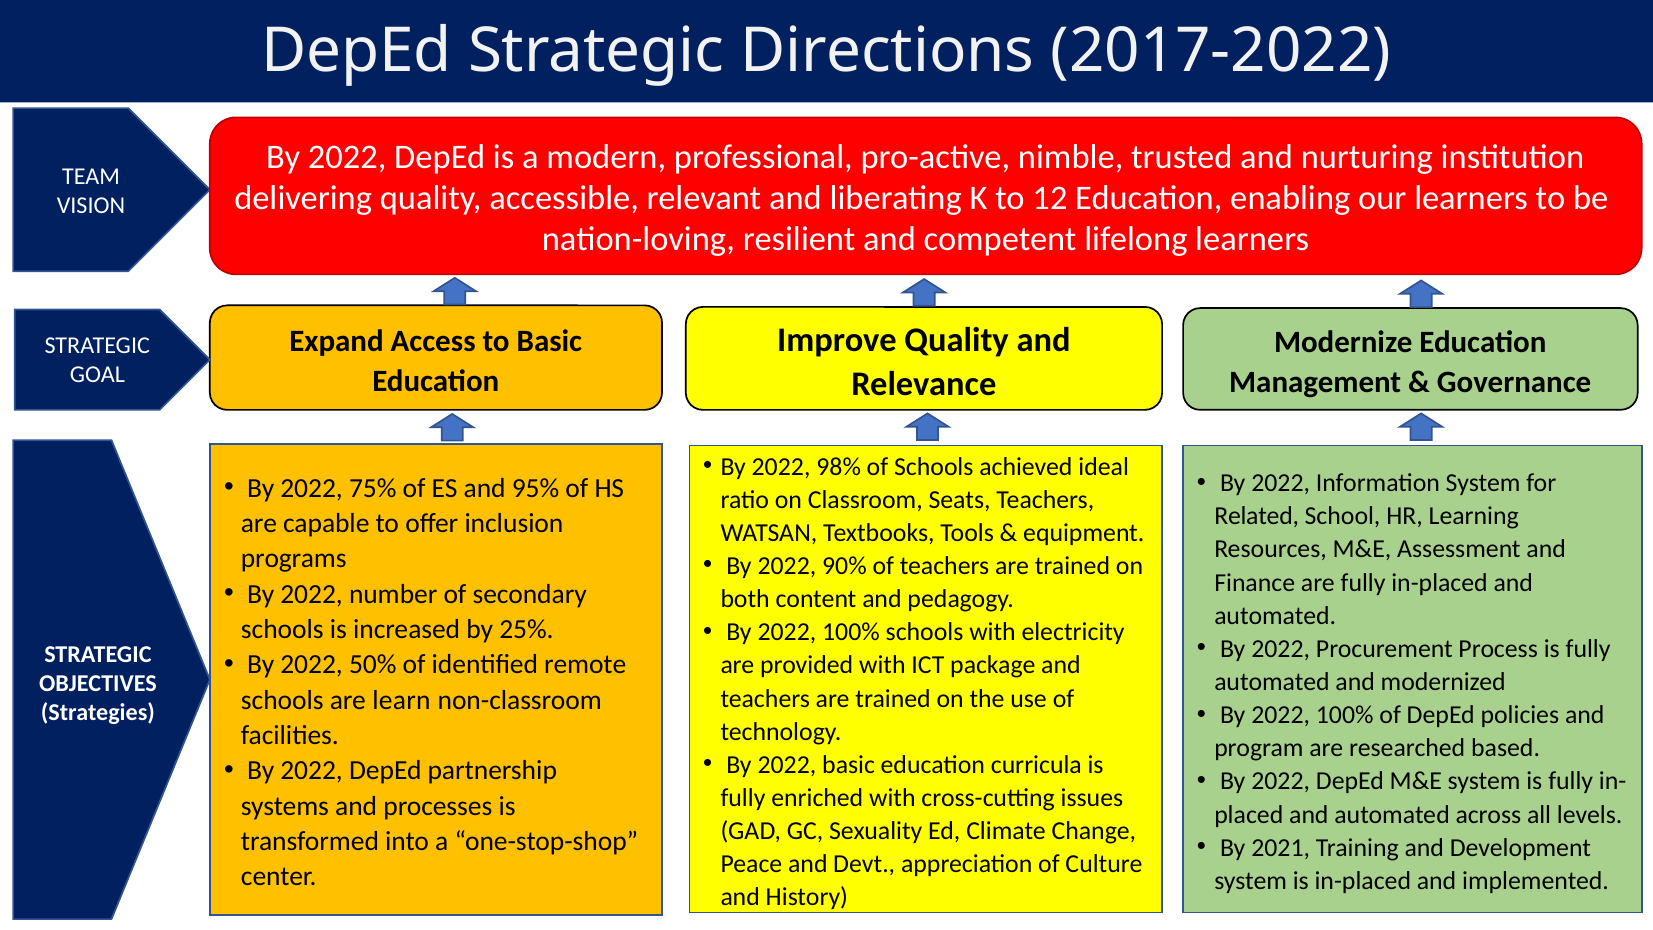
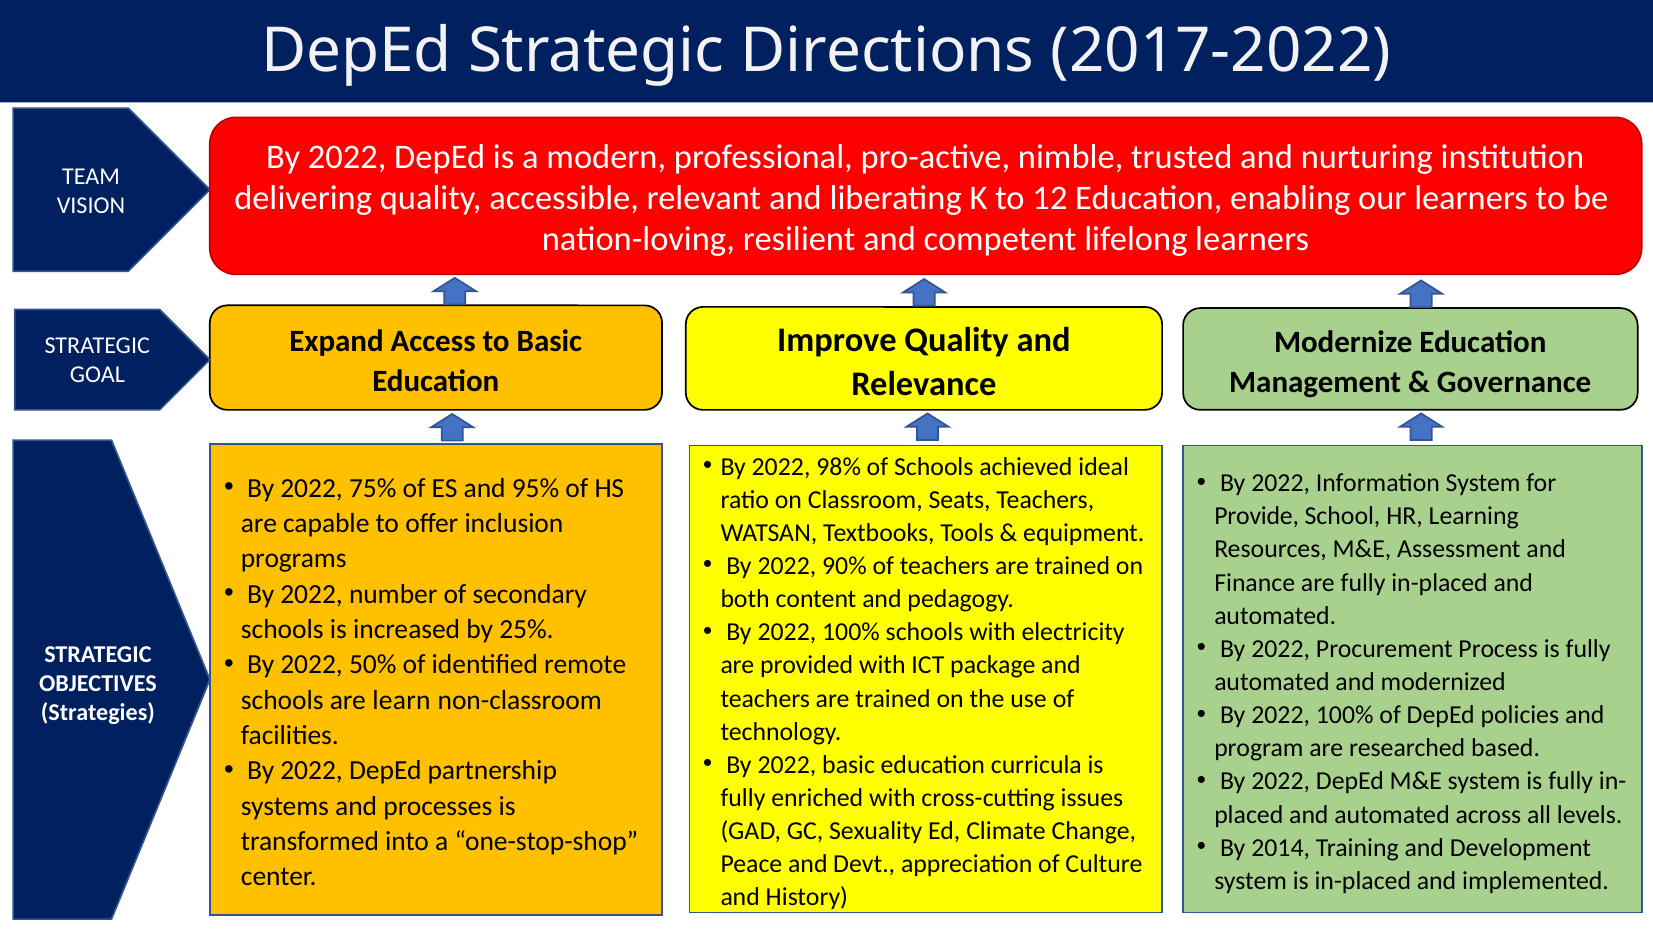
Related: Related -> Provide (1257, 516)
2021: 2021 -> 2014 (1281, 847)
